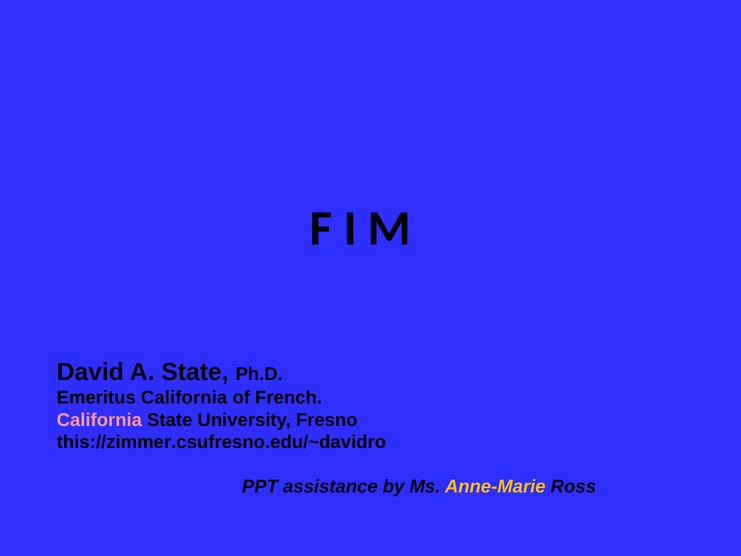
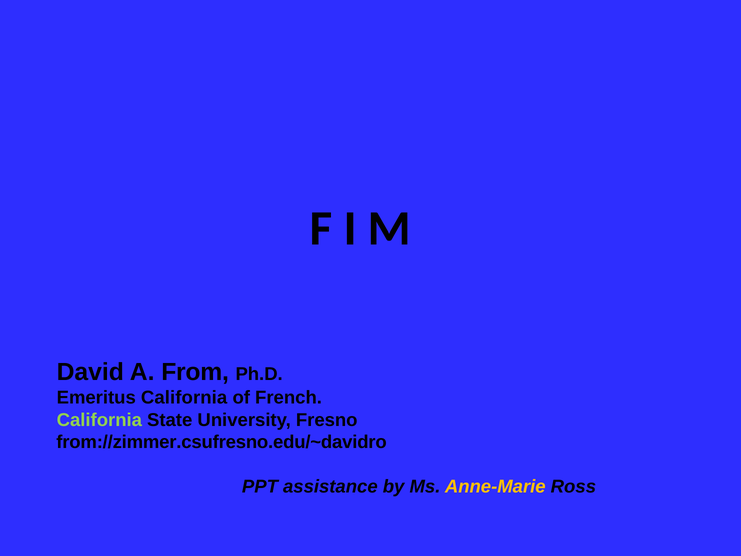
A State: State -> From (195, 372)
California colour: pink -> light green (99, 420)
this://zimmer.csufresno.edu/~davidro: this://zimmer.csufresno.edu/~davidro -> from://zimmer.csufresno.edu/~davidro (222, 442)
